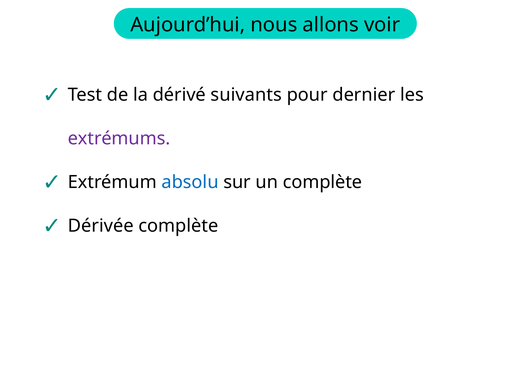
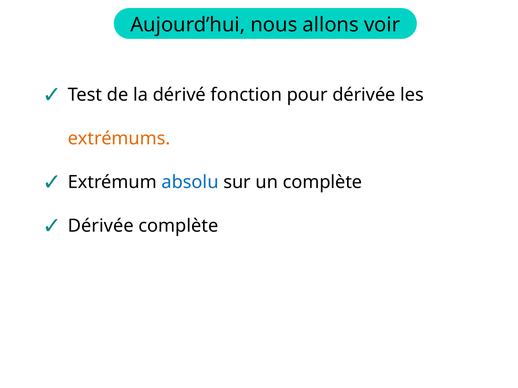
suivants: suivants -> fonction (246, 95)
pour dernier: dernier -> dérivée (364, 95)
extrémums colour: purple -> orange (119, 139)
